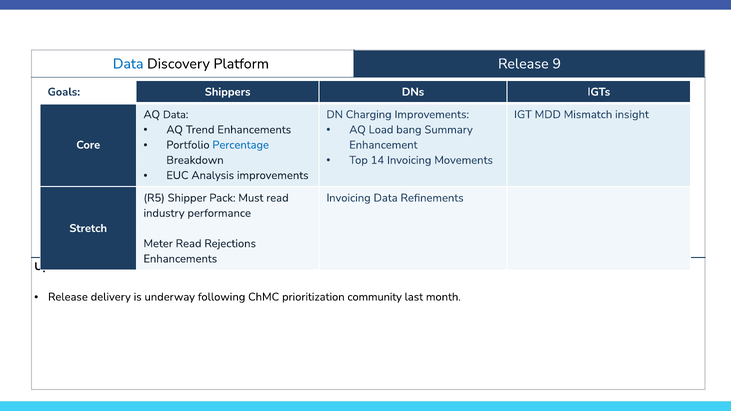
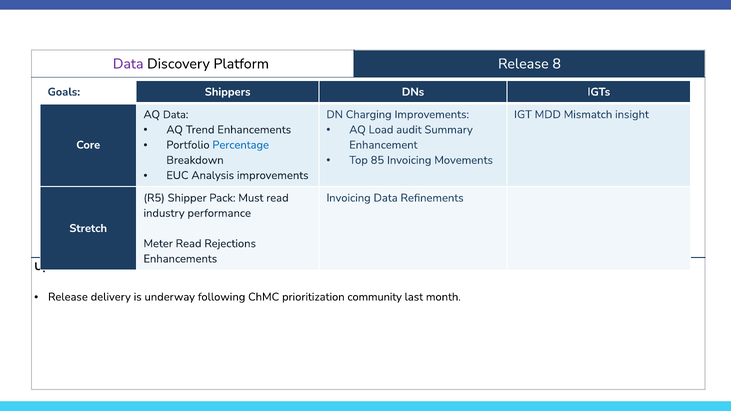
Data colour: blue -> purple (128, 64)
9: 9 -> 8 (557, 64)
bang: bang -> audit (409, 130)
14: 14 -> 85 (377, 160)
